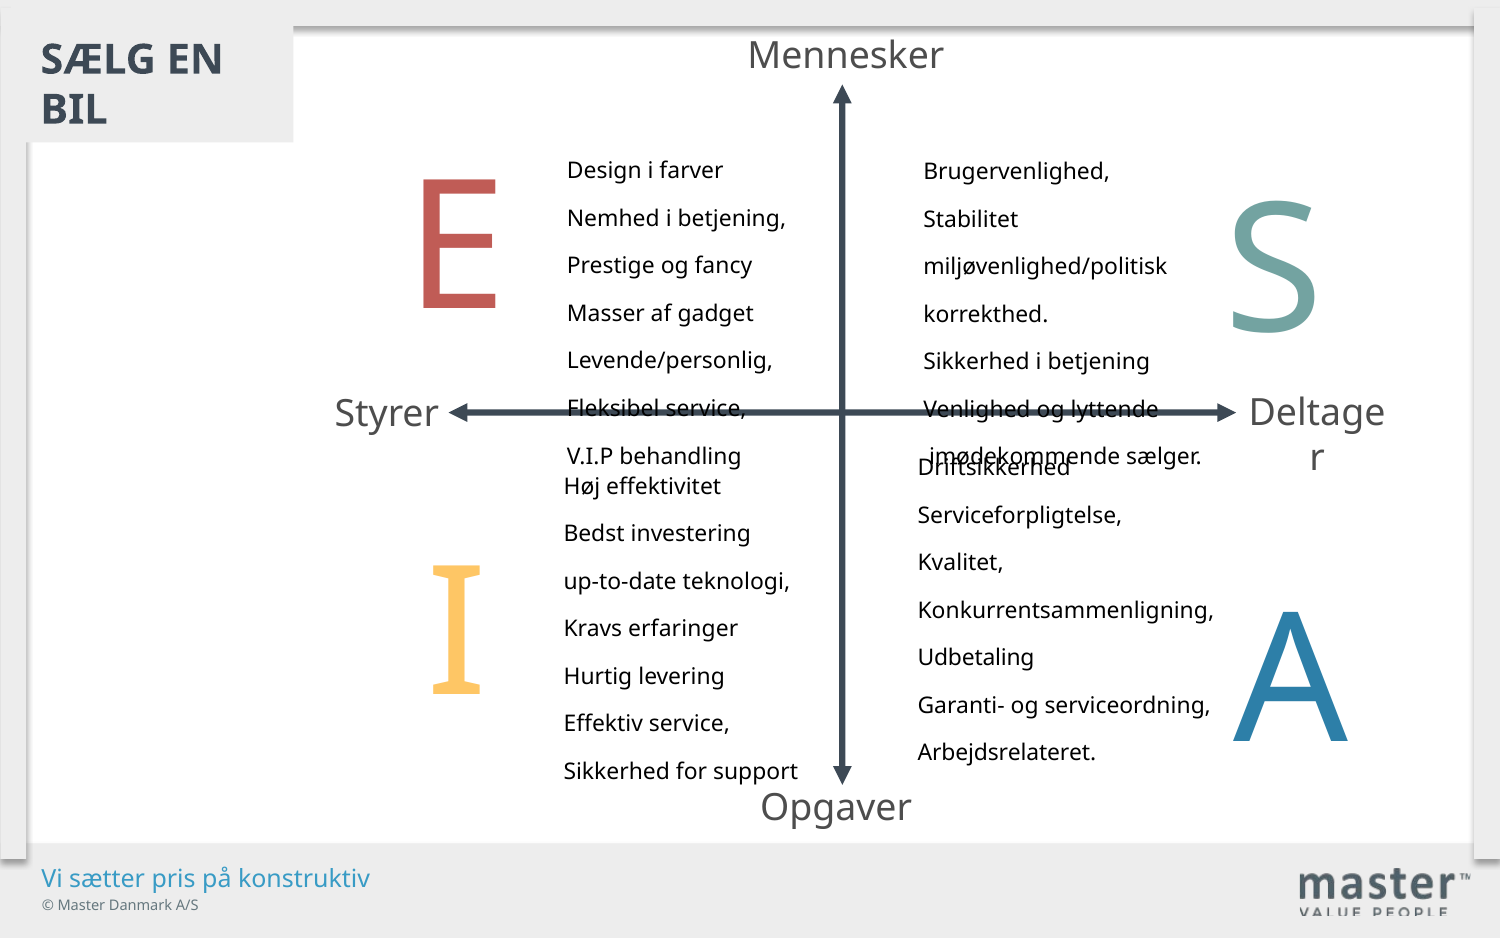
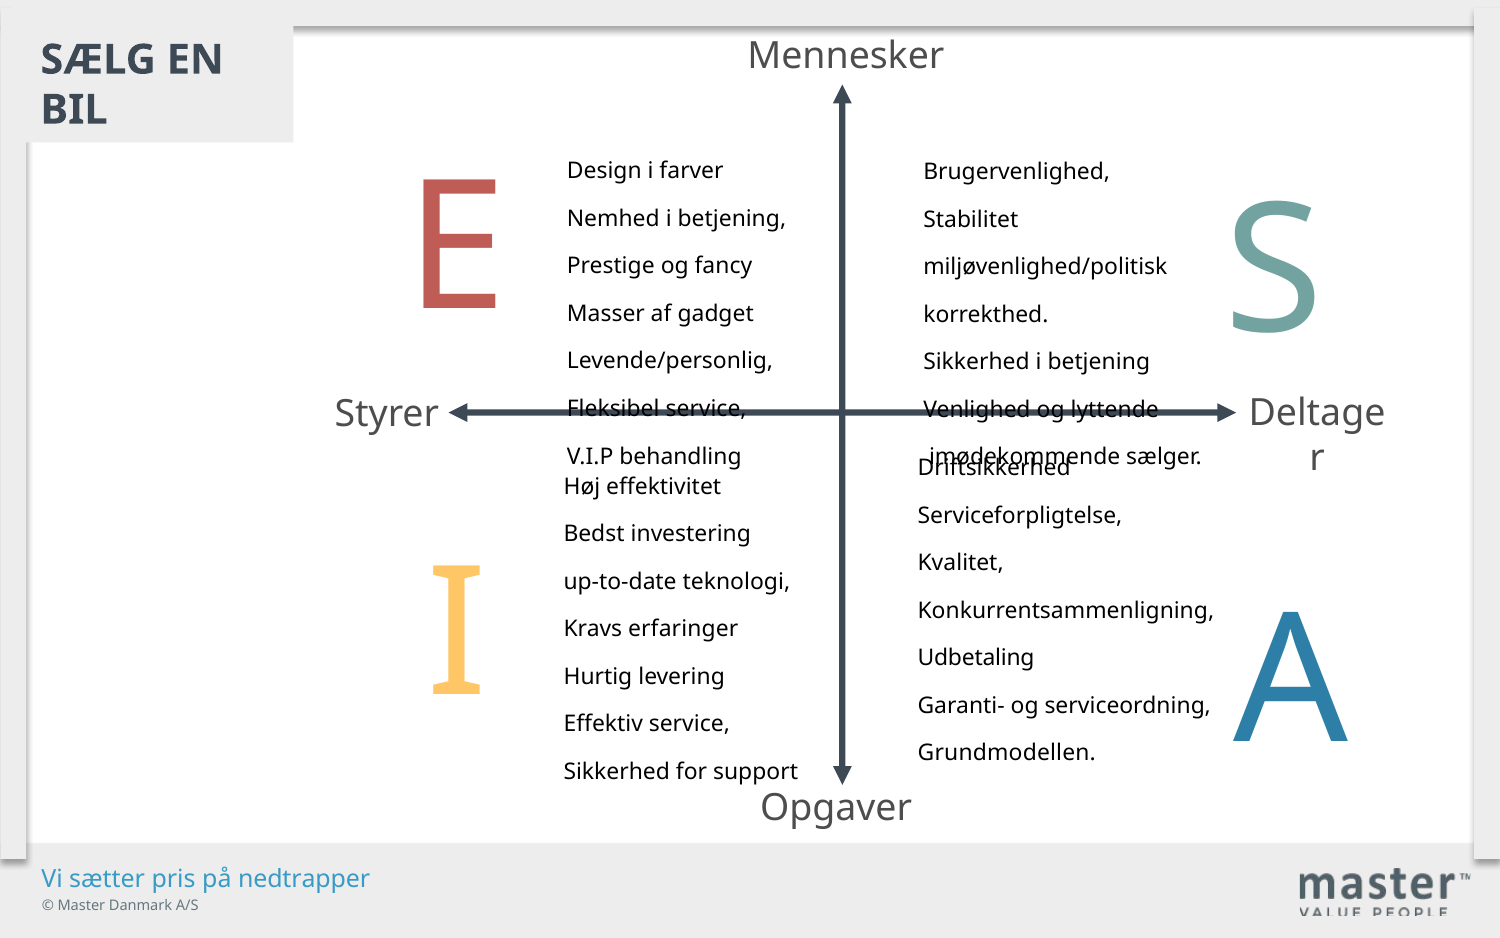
Arbejdsrelateret: Arbejdsrelateret -> Grundmodellen (1007, 753)
konstruktiv: konstruktiv -> nedtrapper (304, 879)
